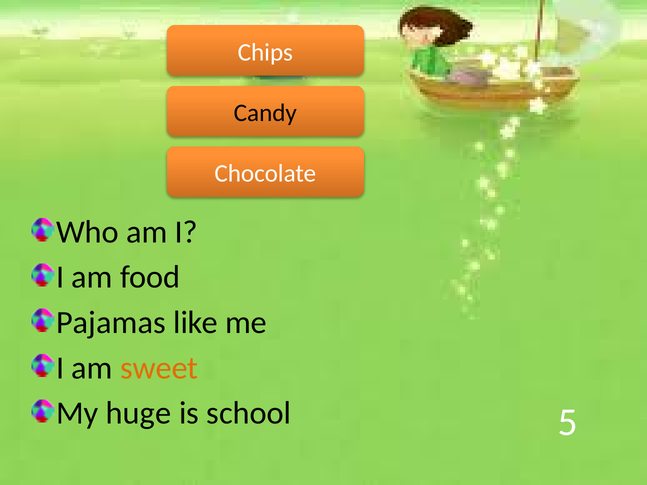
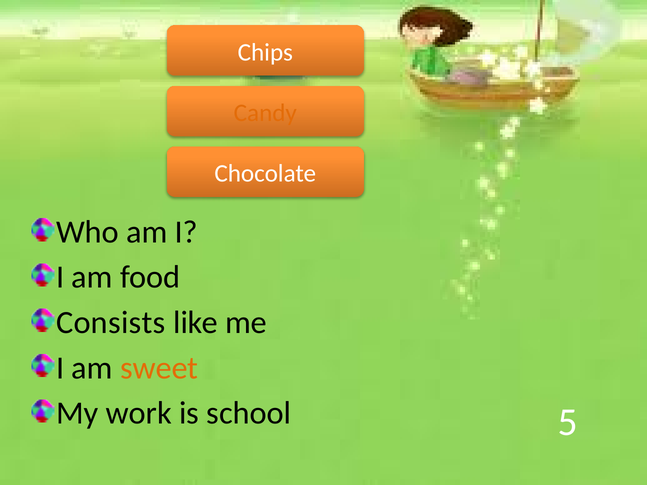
Candy colour: black -> orange (265, 113)
Pajamas: Pajamas -> Consists (111, 323)
huge: huge -> work (139, 413)
